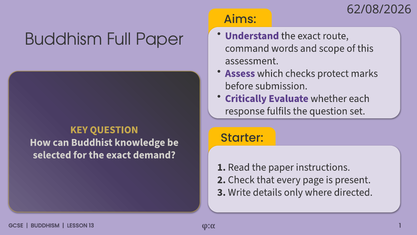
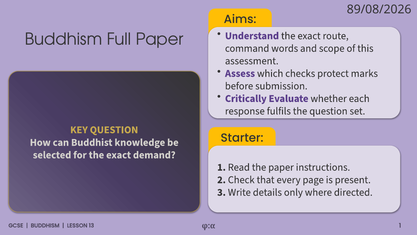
62/08/2026: 62/08/2026 -> 89/08/2026 (379, 9)
